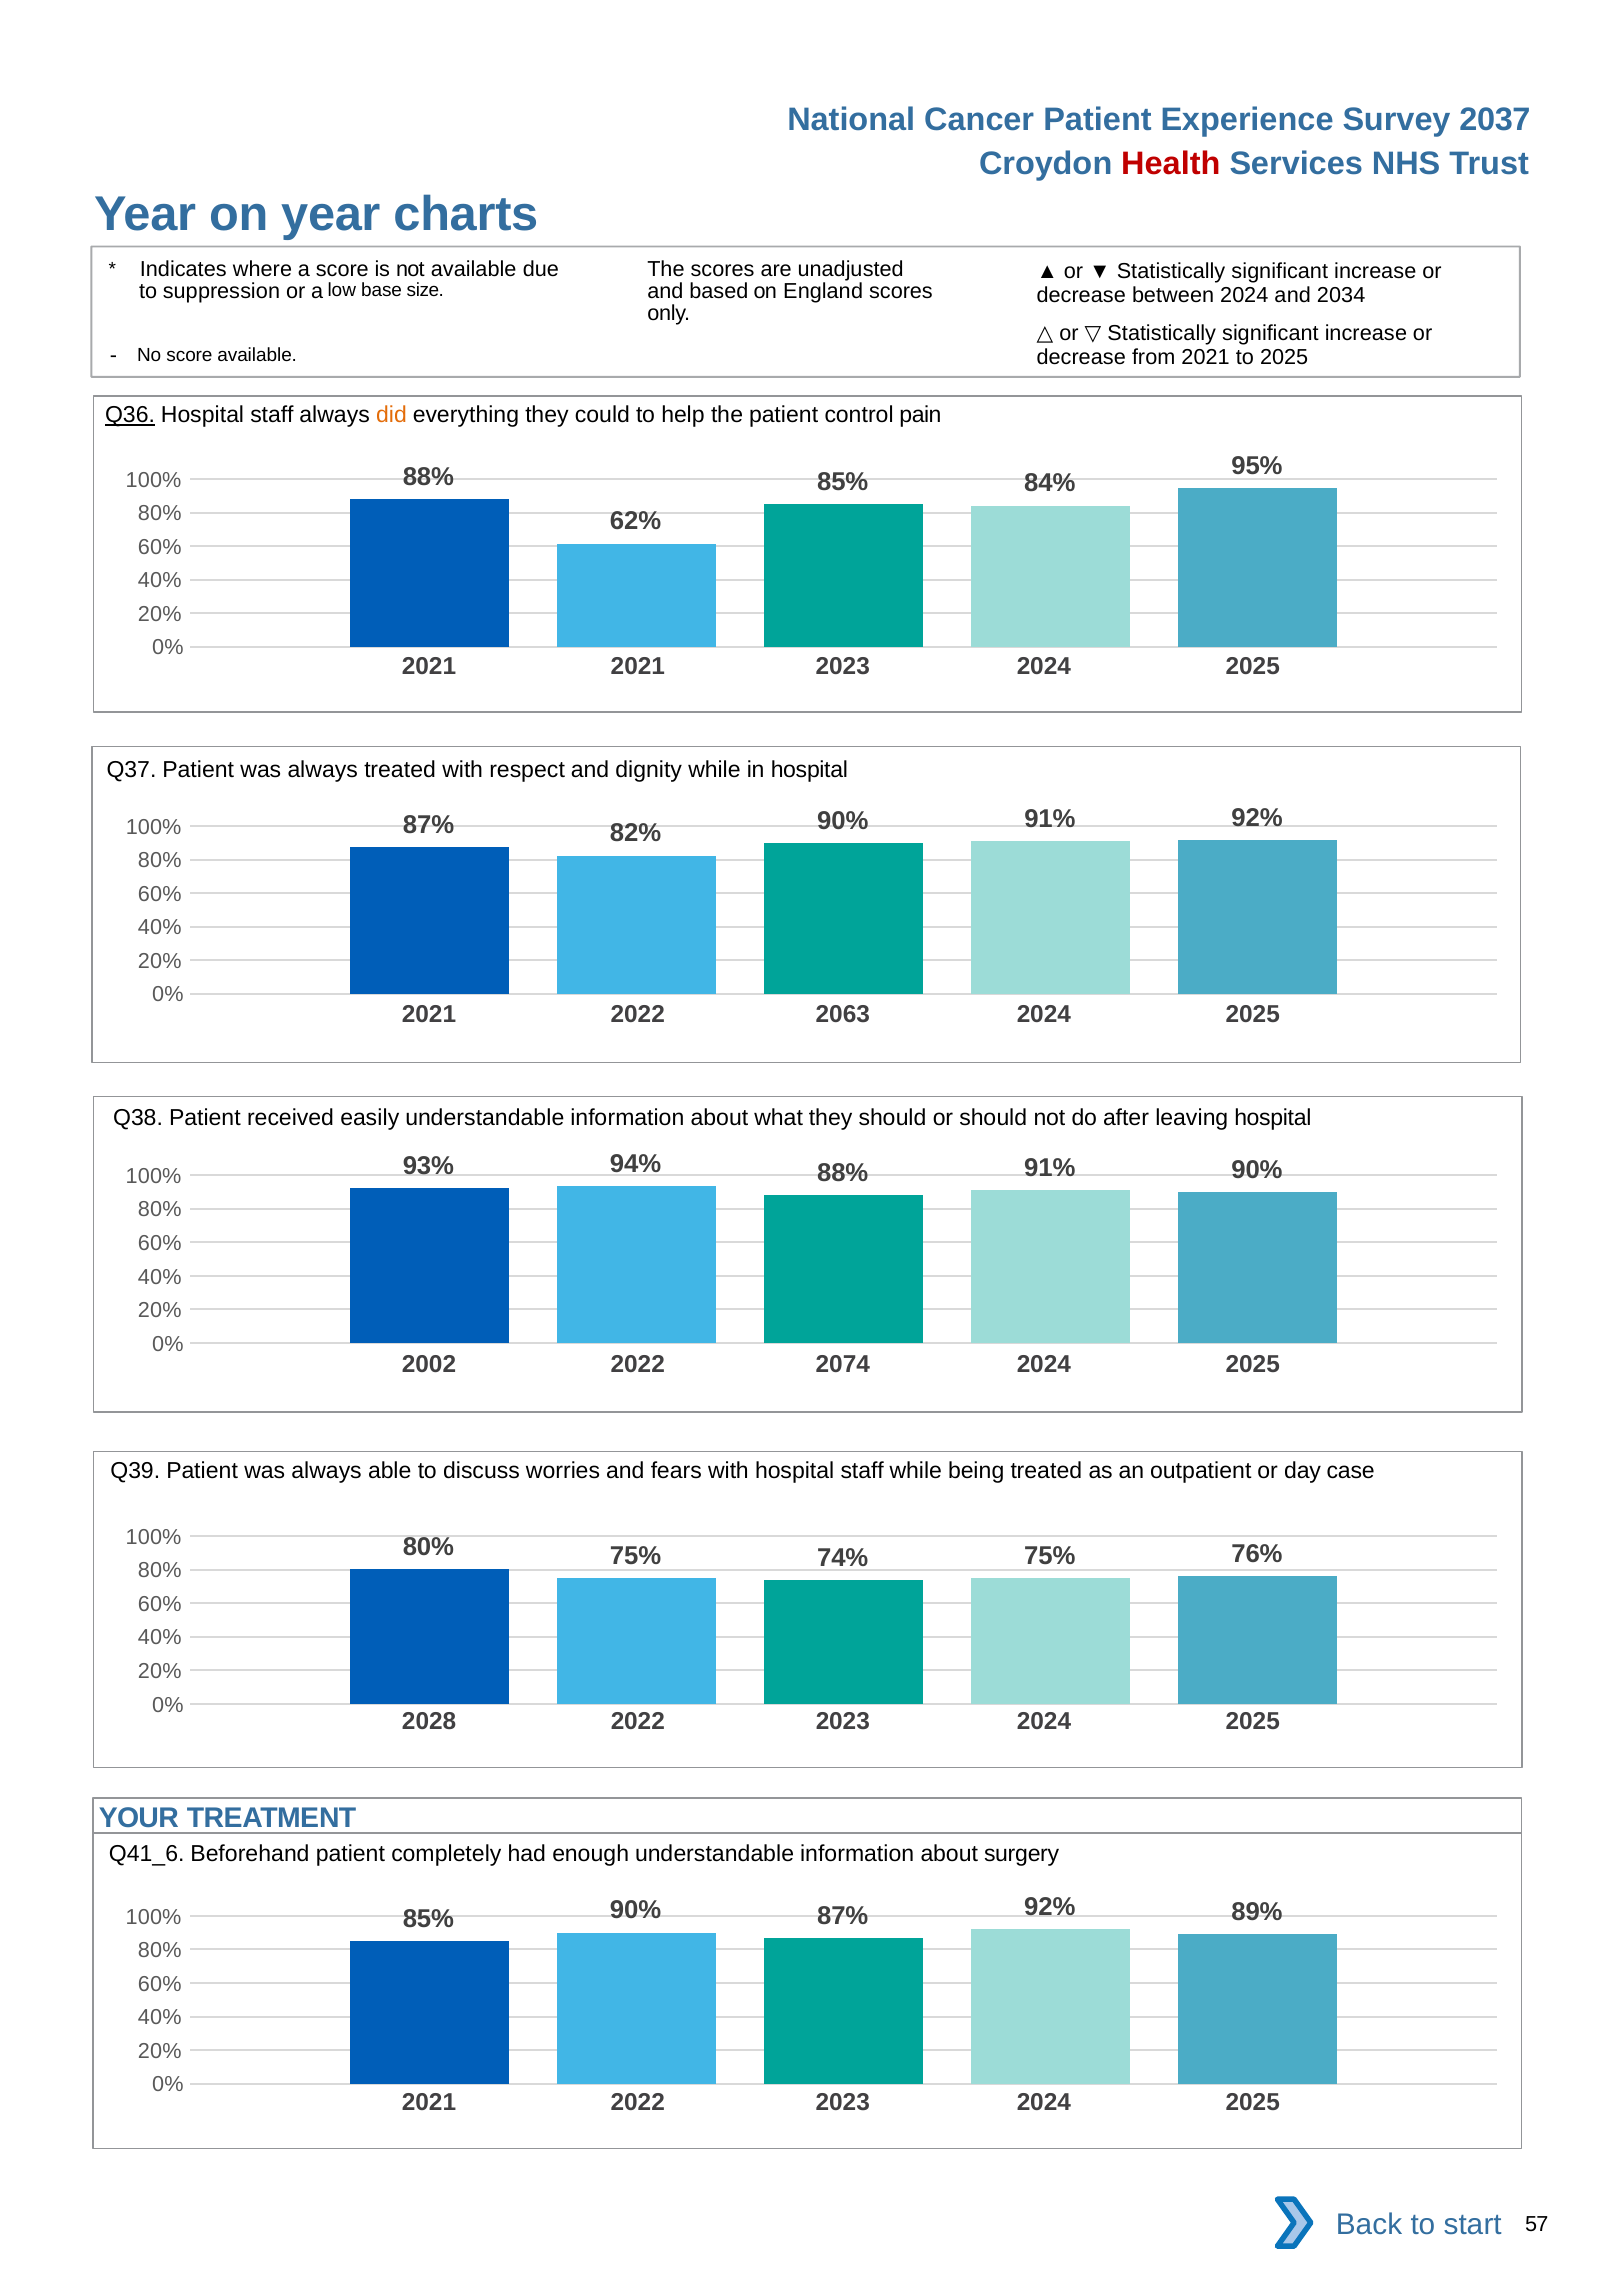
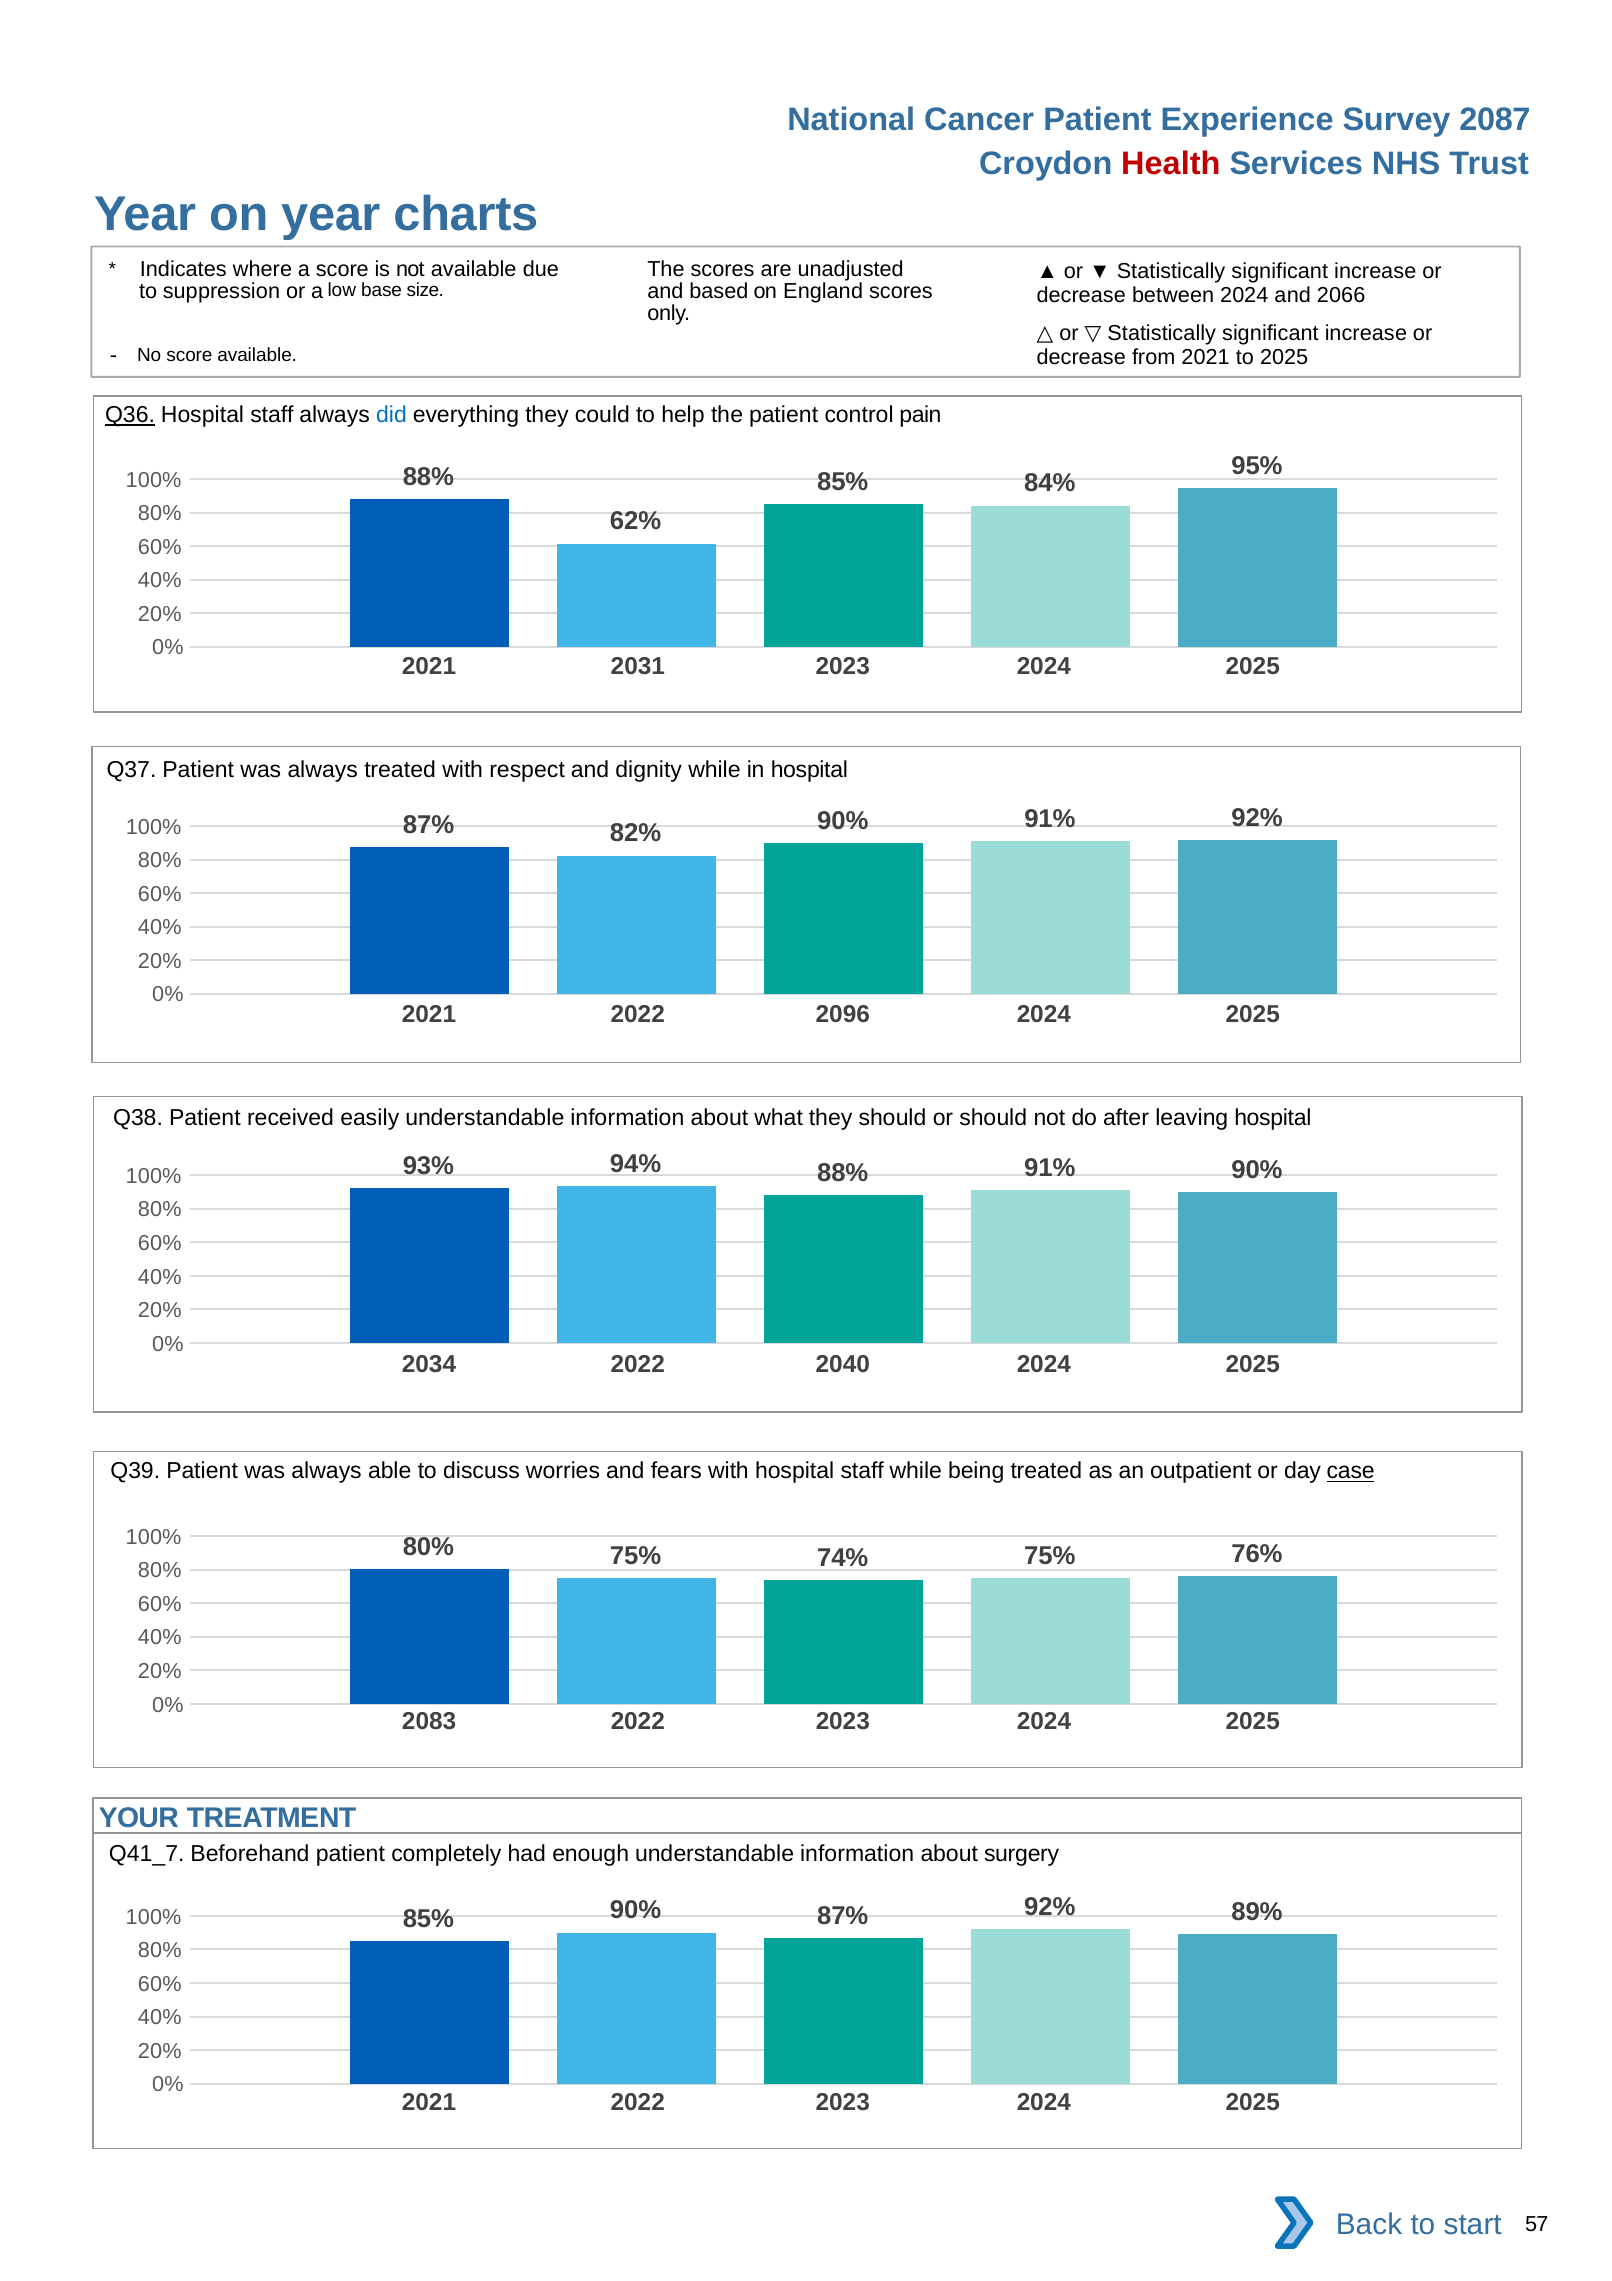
2037: 2037 -> 2087 (1495, 120)
2034: 2034 -> 2066 (1341, 295)
did colour: orange -> blue (392, 415)
2021 2021: 2021 -> 2031 (638, 666)
2063: 2063 -> 2096 (843, 1015)
2002: 2002 -> 2034 (429, 1364)
2074: 2074 -> 2040 (843, 1364)
case underline: none -> present (1351, 1471)
2028: 2028 -> 2083 (429, 1721)
Q41_6: Q41_6 -> Q41_7 (147, 1854)
